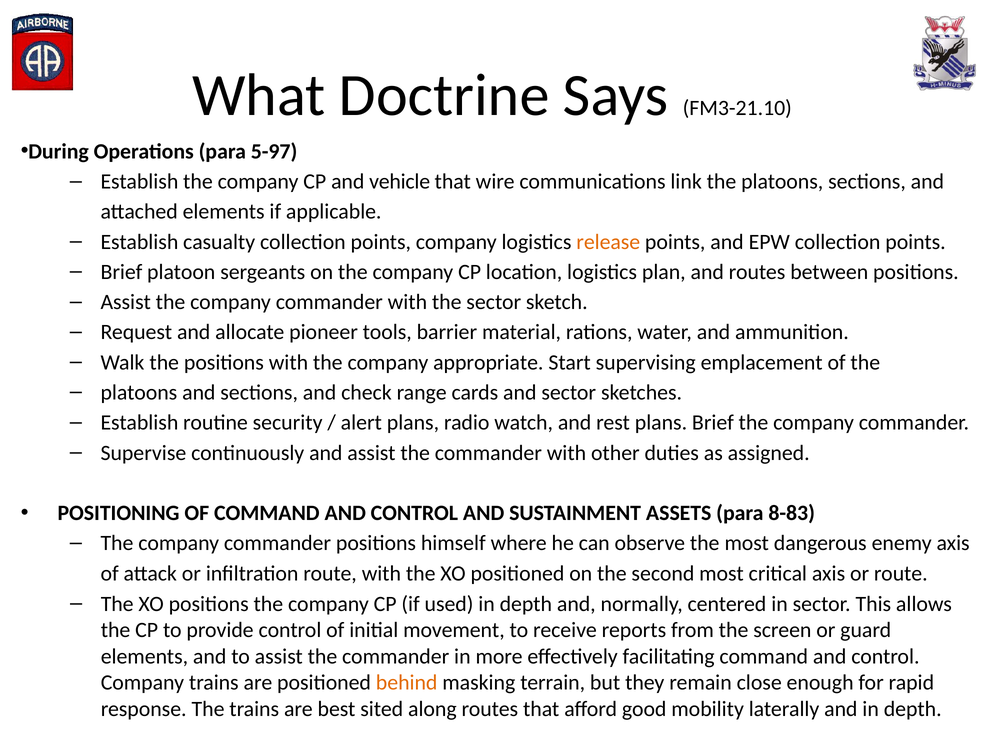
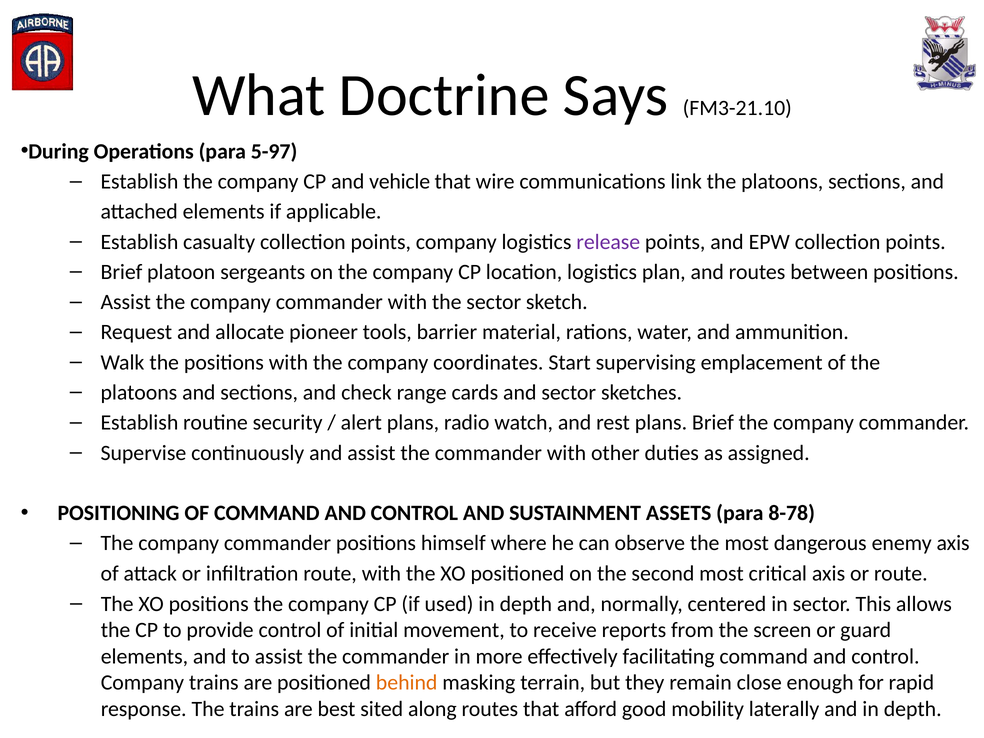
release colour: orange -> purple (608, 242)
appropriate: appropriate -> coordinates (488, 362)
8-83: 8-83 -> 8-78 (792, 513)
